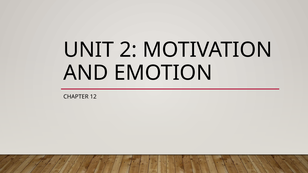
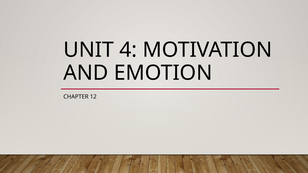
2: 2 -> 4 (128, 50)
